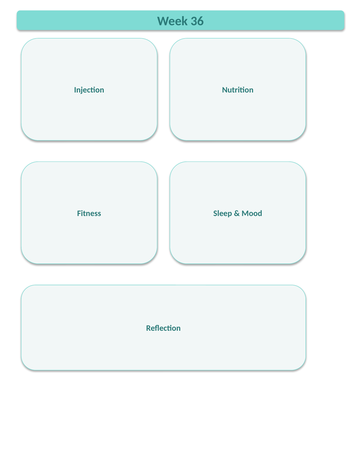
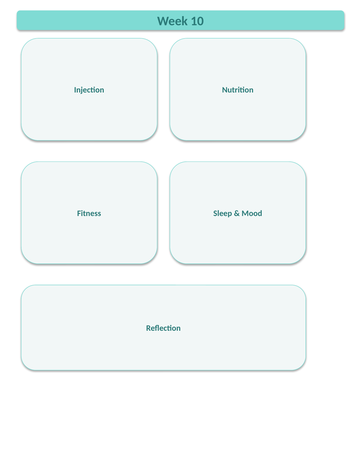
36: 36 -> 10 (197, 21)
